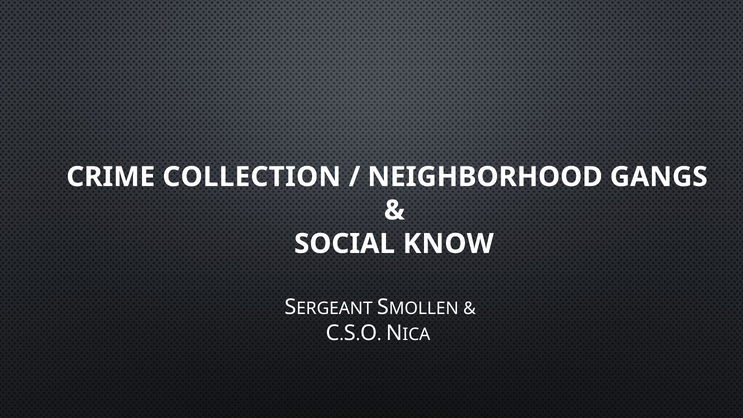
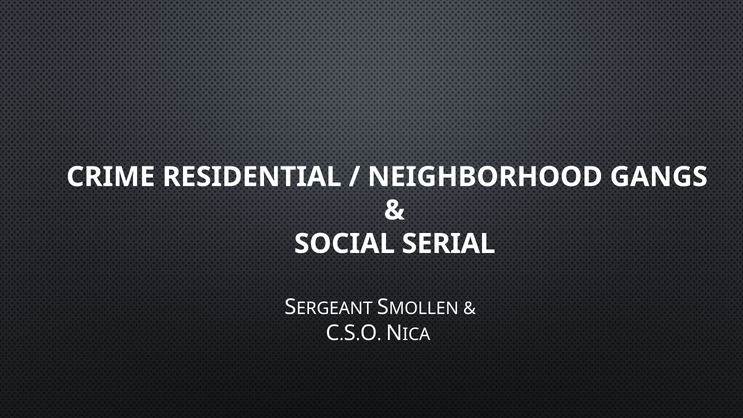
COLLECTION: COLLECTION -> RESIDENTIAL (252, 177)
KNOW: KNOW -> SERIAL (449, 244)
